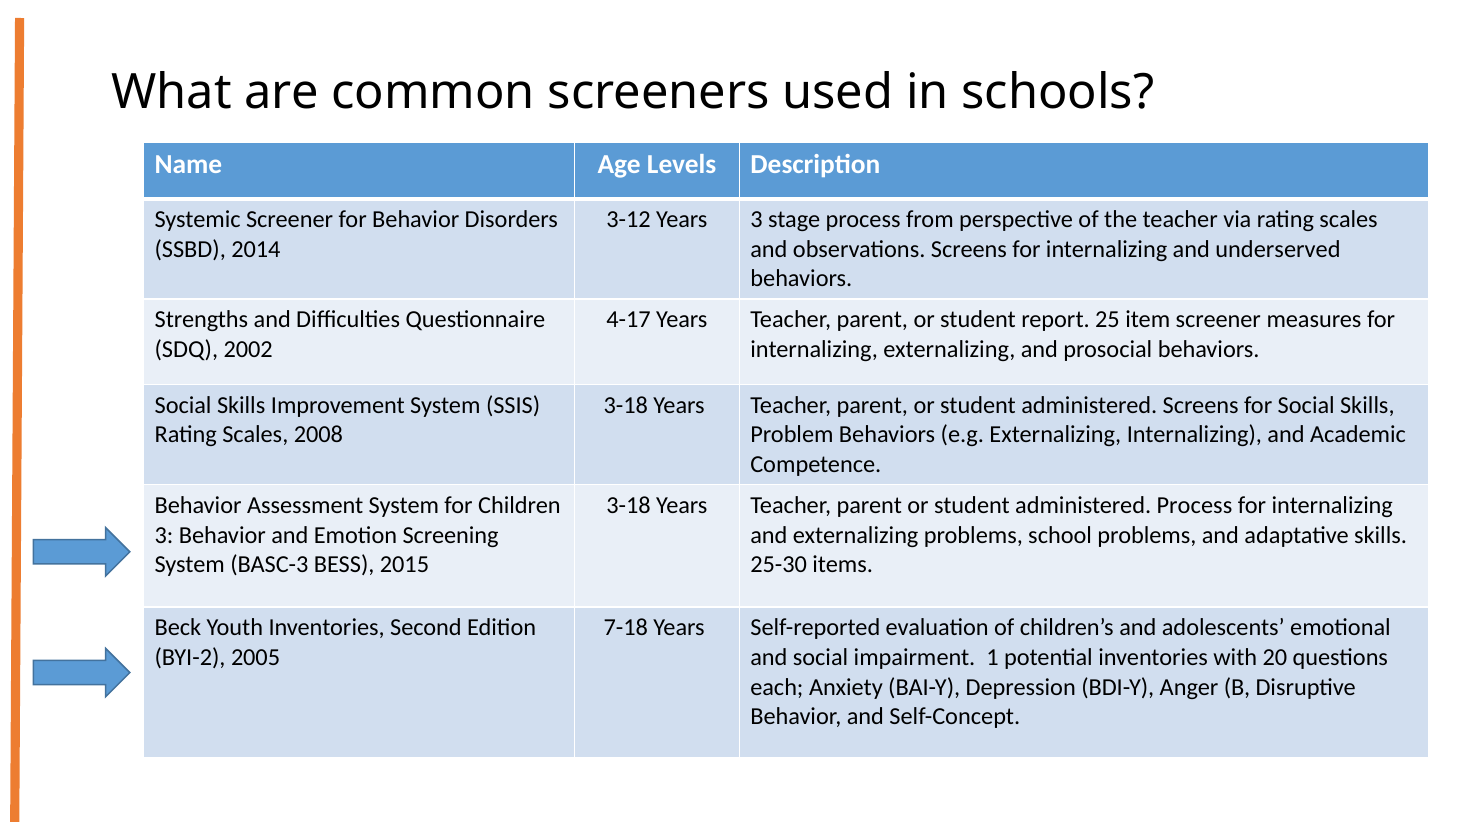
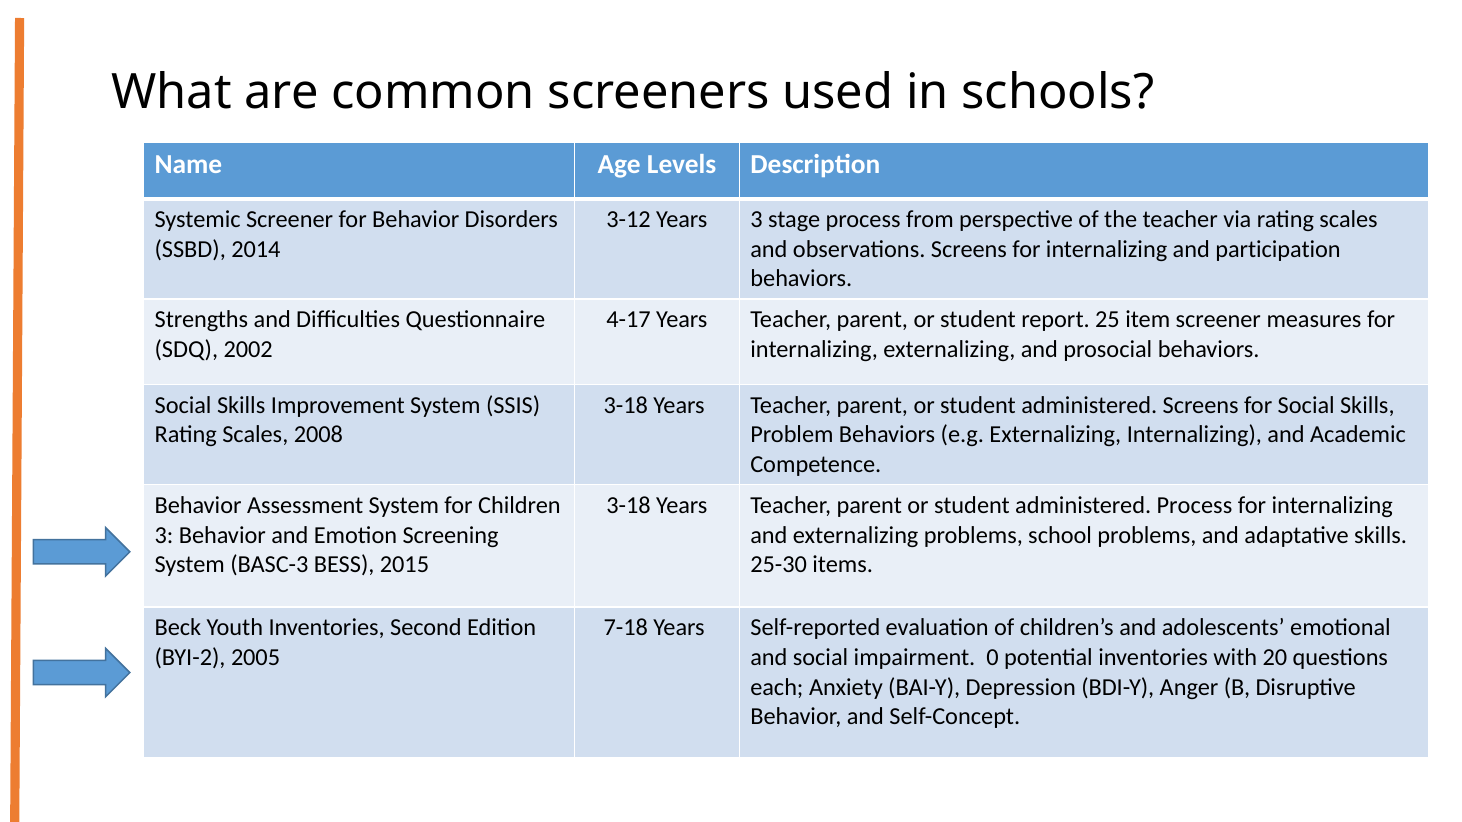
underserved: underserved -> participation (1278, 249)
1: 1 -> 0 (993, 658)
